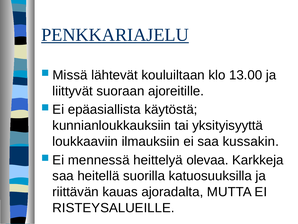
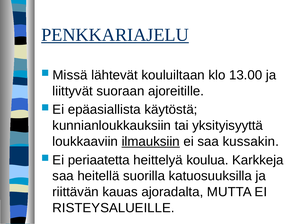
ilmauksiin underline: none -> present (151, 141)
mennessä: mennessä -> periaatetta (99, 160)
olevaa: olevaa -> koulua (207, 160)
